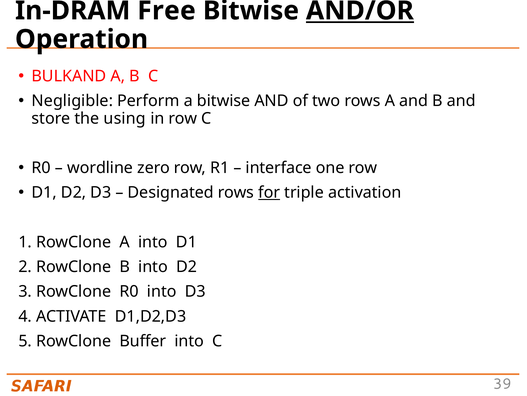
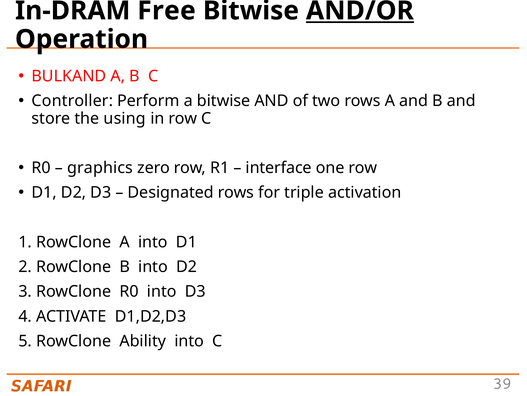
Negligible: Negligible -> Controller (72, 101)
wordline: wordline -> graphics (100, 168)
for underline: present -> none (269, 192)
Buffer: Buffer -> Ability (143, 340)
